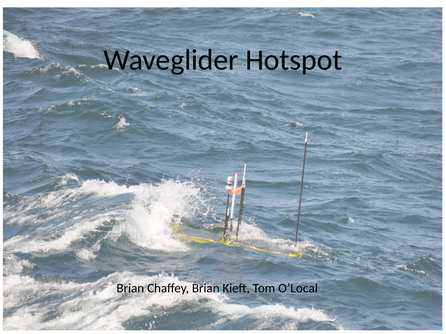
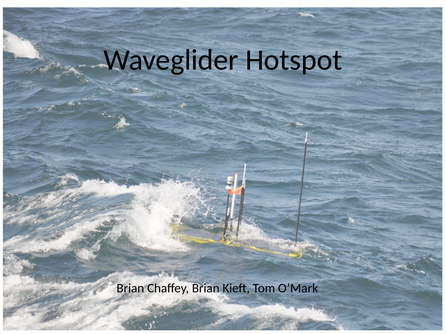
O’Local: O’Local -> O’Mark (298, 289)
